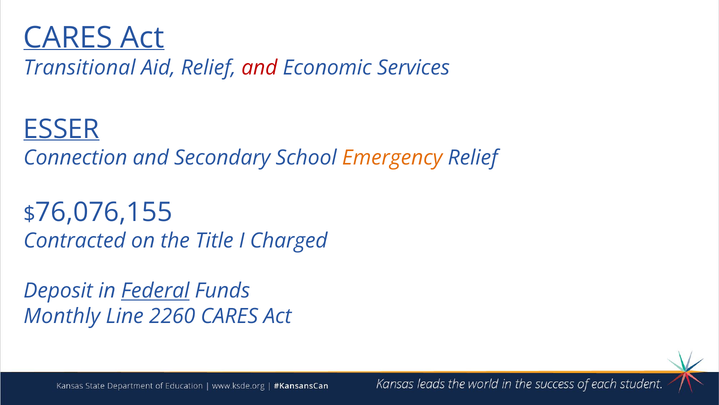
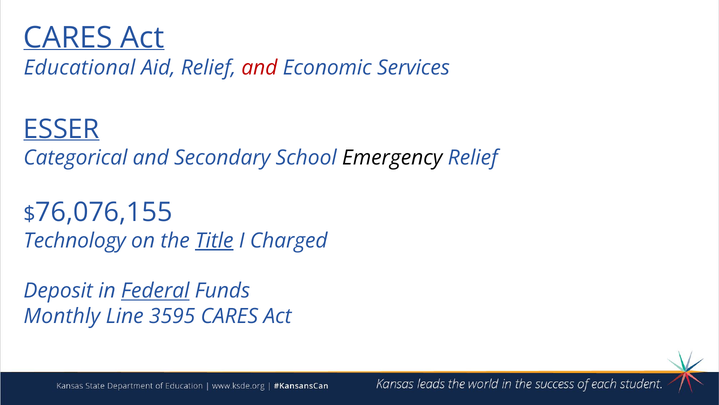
Transitional: Transitional -> Educational (80, 68)
Connection: Connection -> Categorical (75, 158)
Emergency colour: orange -> black (392, 158)
Contracted: Contracted -> Technology (75, 240)
Title underline: none -> present (214, 240)
2260: 2260 -> 3595 (172, 316)
